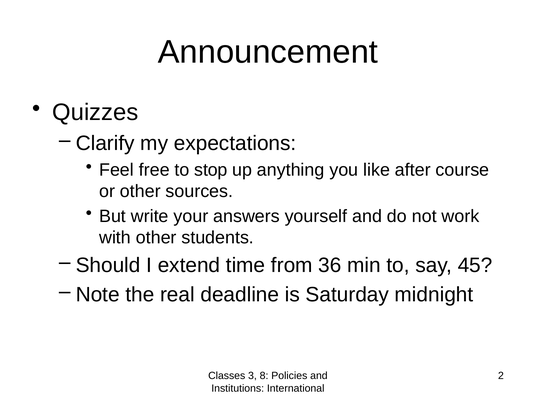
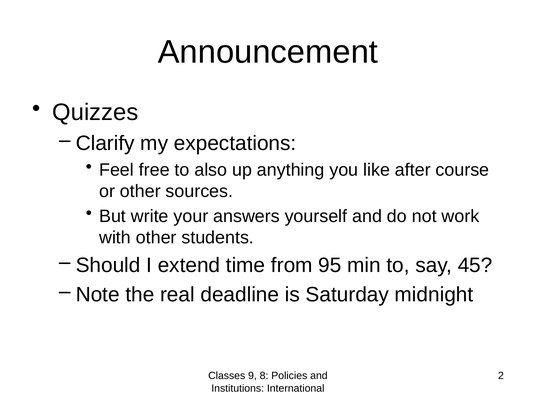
stop: stop -> also (211, 170)
36: 36 -> 95 (330, 265)
3: 3 -> 9 (253, 376)
